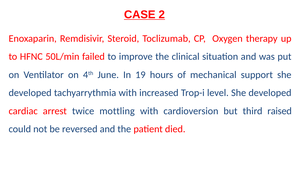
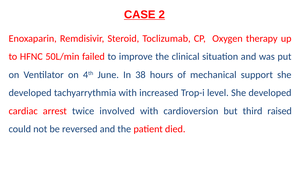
19: 19 -> 38 (140, 75)
mottling: mottling -> involved (117, 111)
